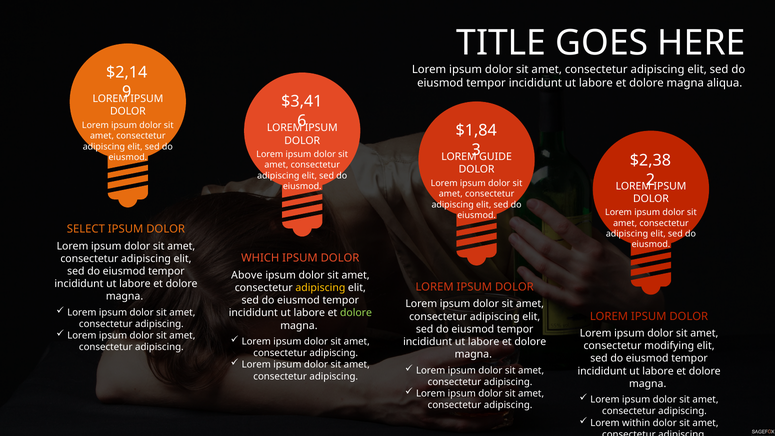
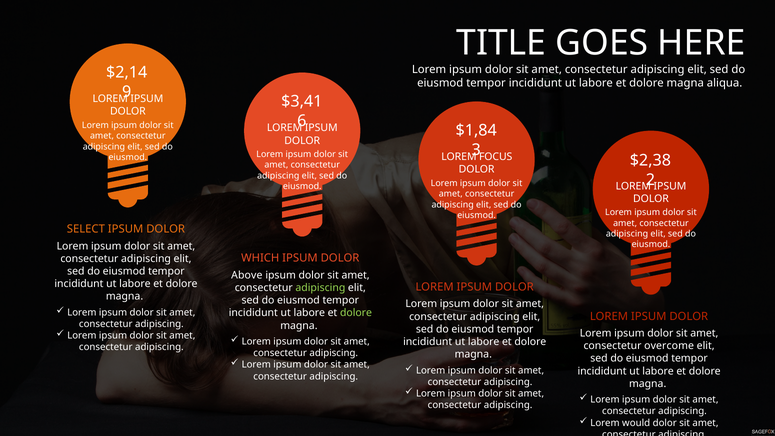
GUIDE: GUIDE -> FOCUS (496, 157)
adipiscing colour: yellow -> light green (320, 288)
modifying: modifying -> overcome (669, 346)
within: within -> would (636, 423)
